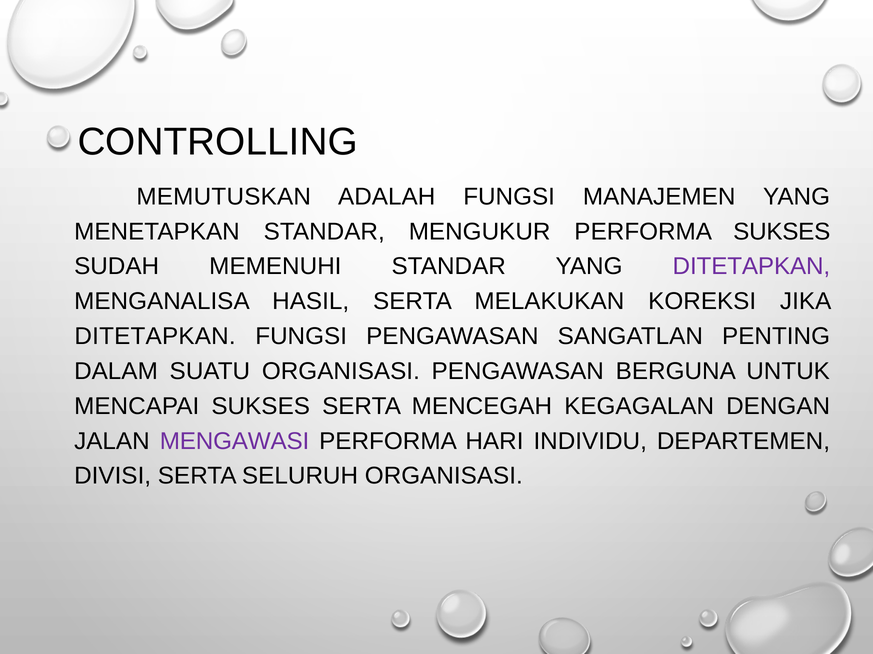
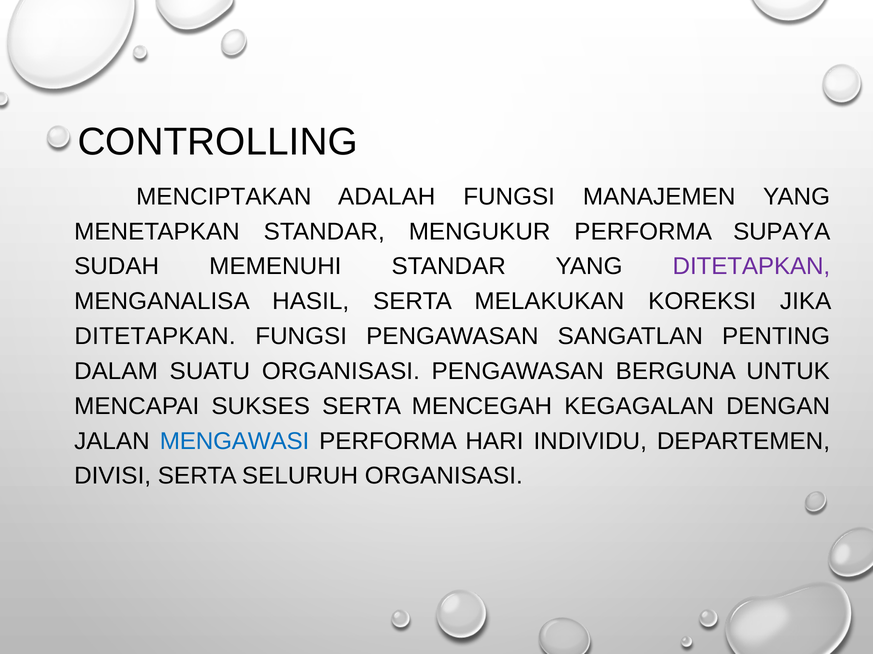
MEMUTUSKAN: MEMUTUSKAN -> MENCIPTAKAN (224, 197)
PERFORMA SUKSES: SUKSES -> SUPAYA (782, 232)
MENGAWASI colour: purple -> blue (235, 442)
